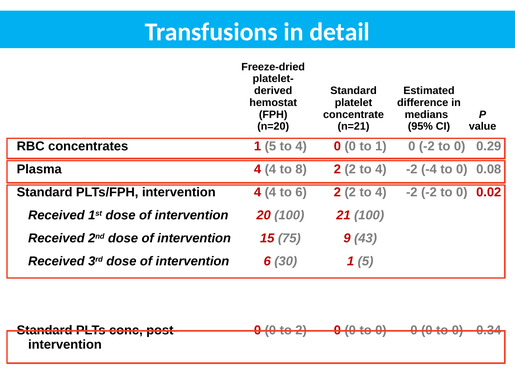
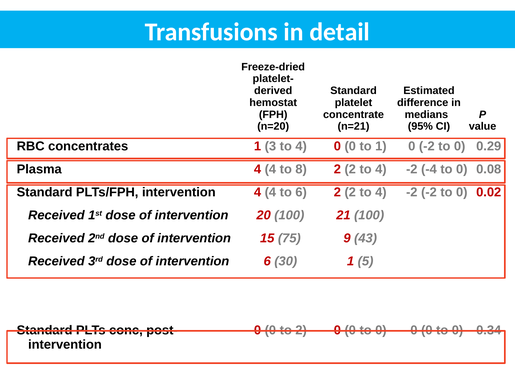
5: 5 -> 3 (270, 147)
